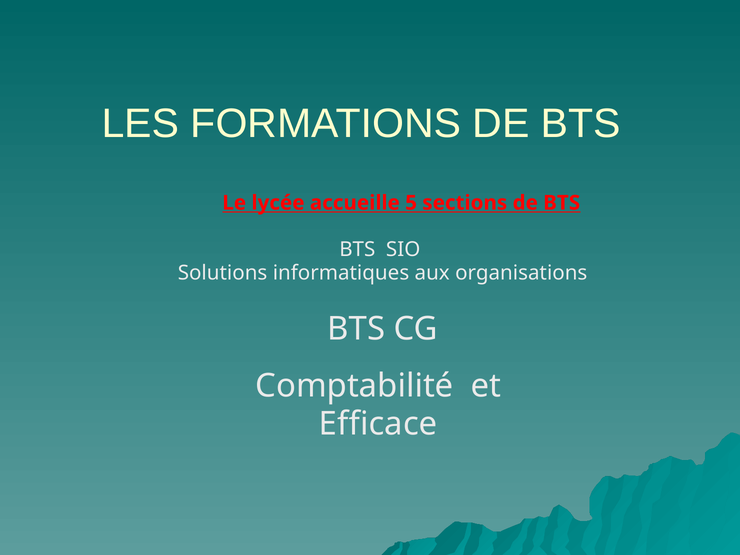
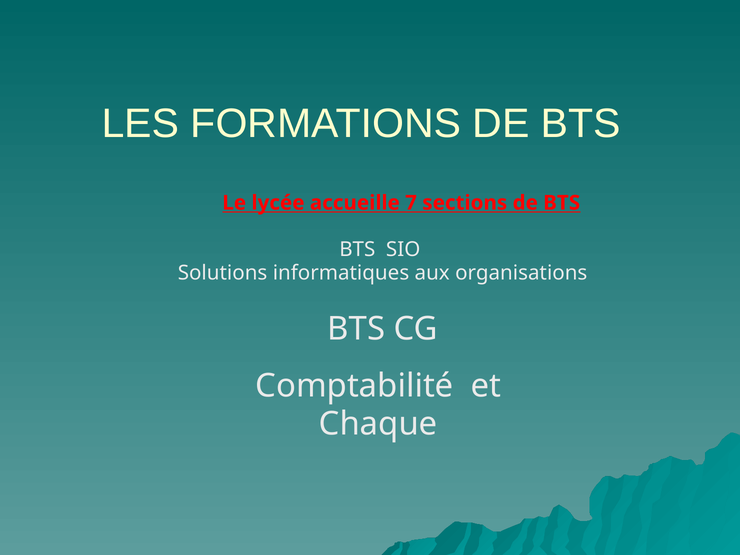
5: 5 -> 7 (411, 203)
Efficace: Efficace -> Chaque (378, 424)
